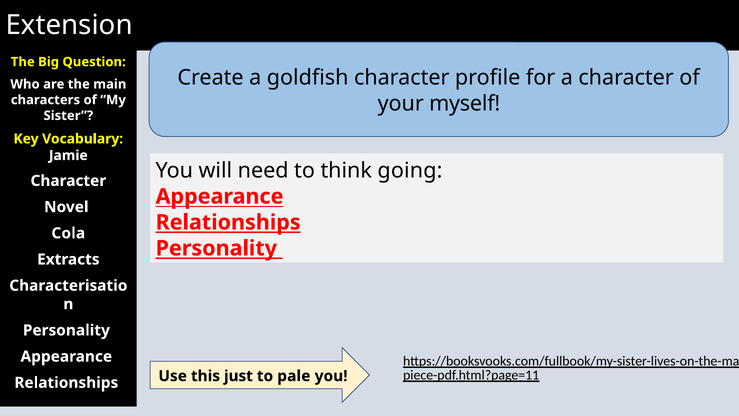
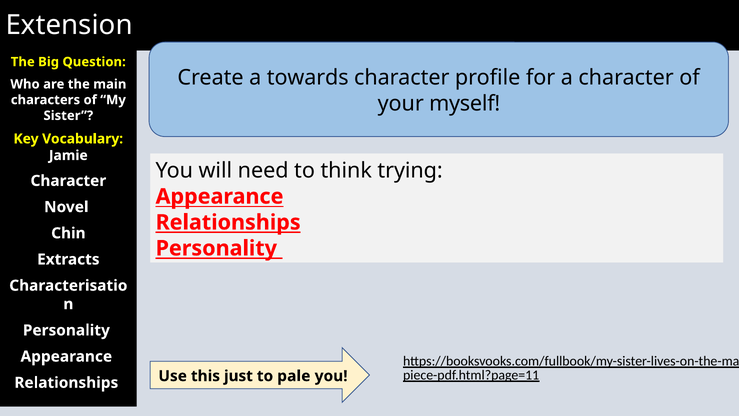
goldfish: goldfish -> towards (308, 78)
going: going -> trying (410, 171)
Cola: Cola -> Chin (68, 233)
